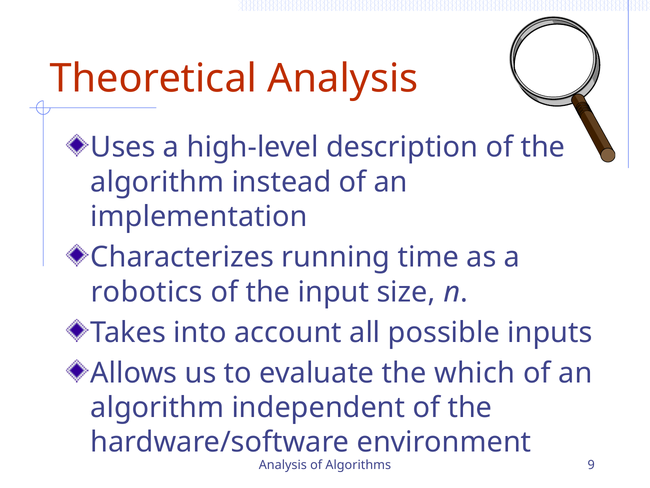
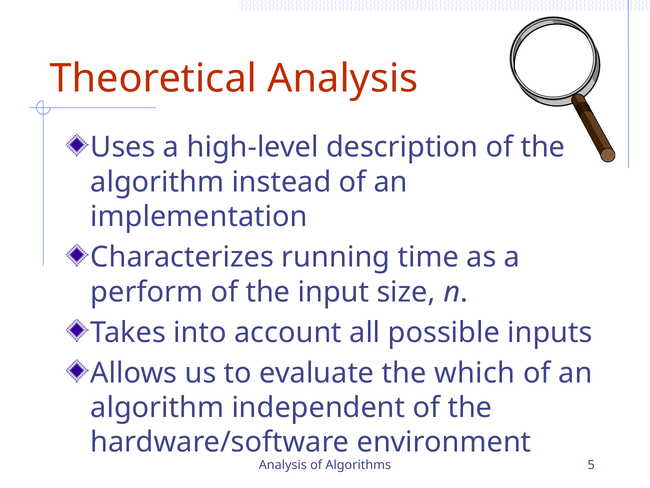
robotics: robotics -> perform (147, 292)
9: 9 -> 5 (591, 465)
